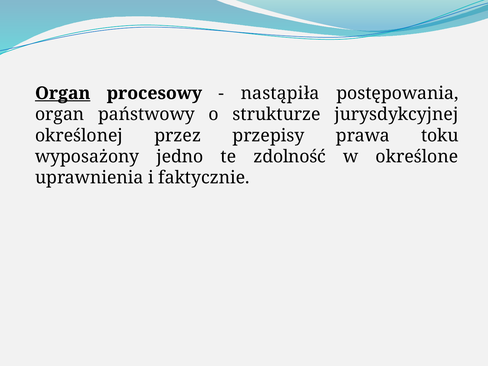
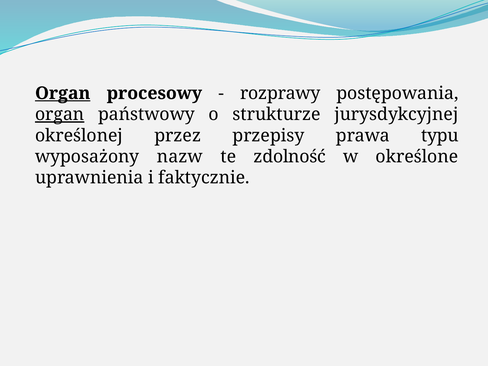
nastąpiła: nastąpiła -> rozprawy (280, 93)
organ underline: none -> present (60, 114)
toku: toku -> typu (440, 136)
jedno: jedno -> nazw (180, 157)
